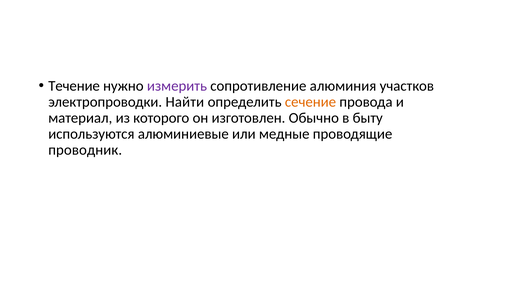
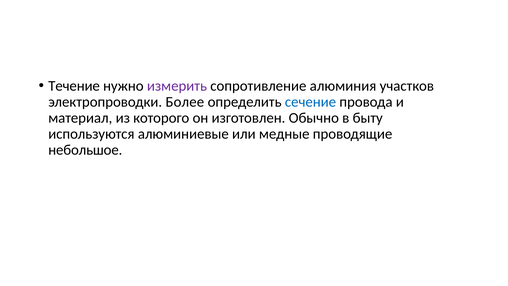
Найти: Найти -> Более (185, 102)
сечение colour: orange -> blue (311, 102)
проводник: проводник -> небольшое (85, 150)
